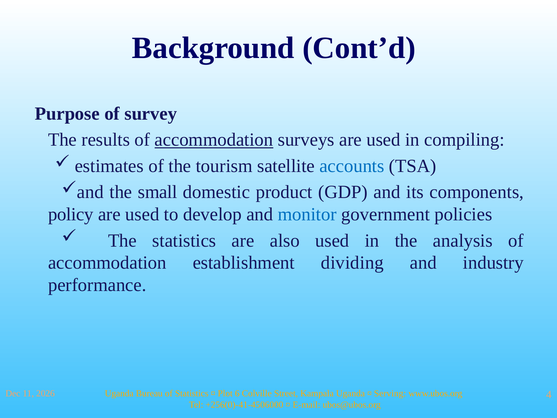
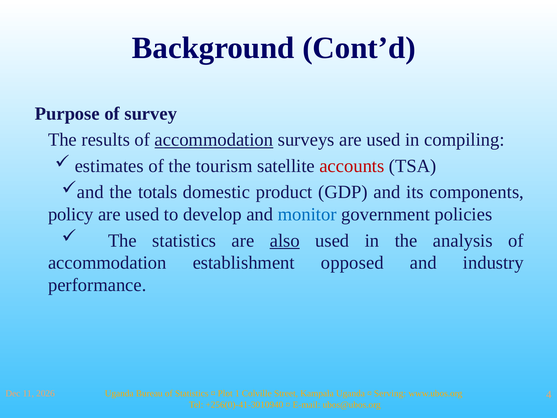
accounts colour: blue -> red (352, 166)
small: small -> totals (158, 192)
also underline: none -> present (285, 240)
dividing: dividing -> opposed (352, 263)
6: 6 -> 1 (237, 393)
+256(0)-41-4506000: +256(0)-41-4506000 -> +256(0)-41-3010940 (244, 404)
